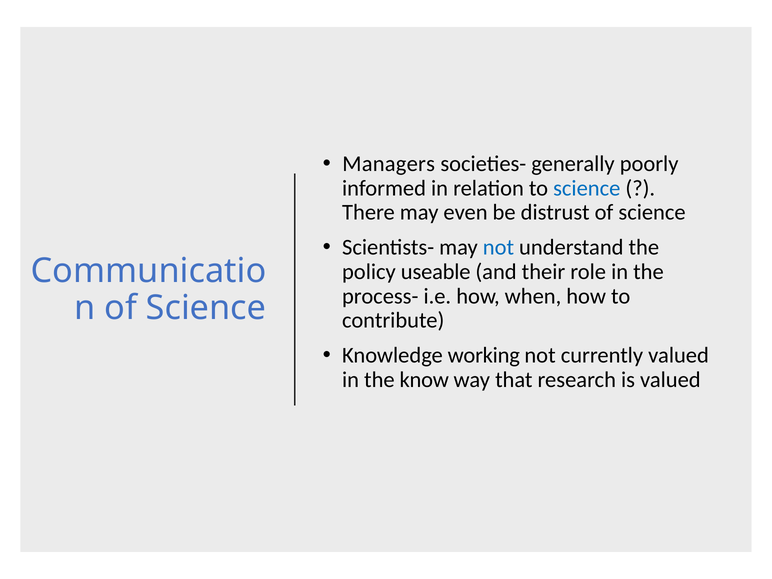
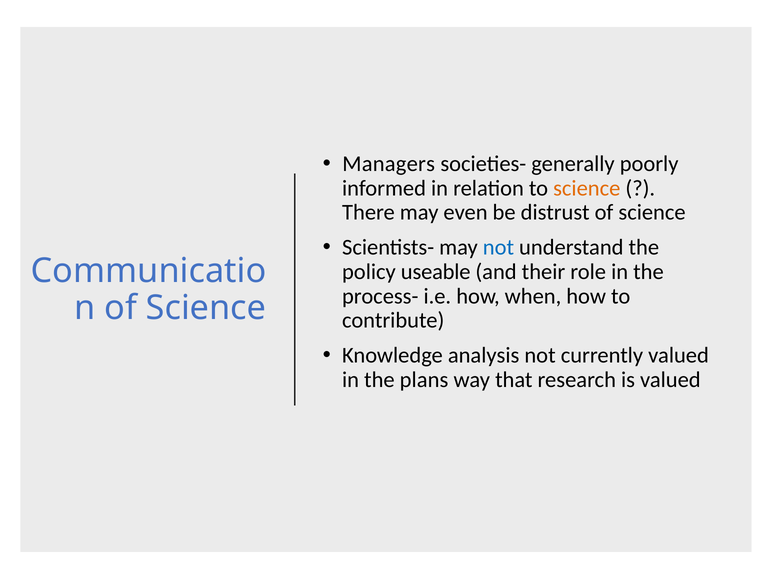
science colour: blue -> orange (587, 188)
working: working -> analysis (484, 355)
know: know -> plans (424, 380)
